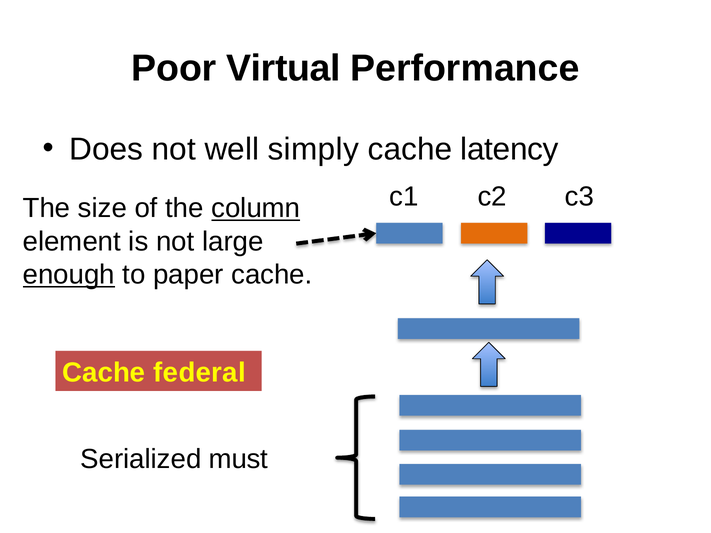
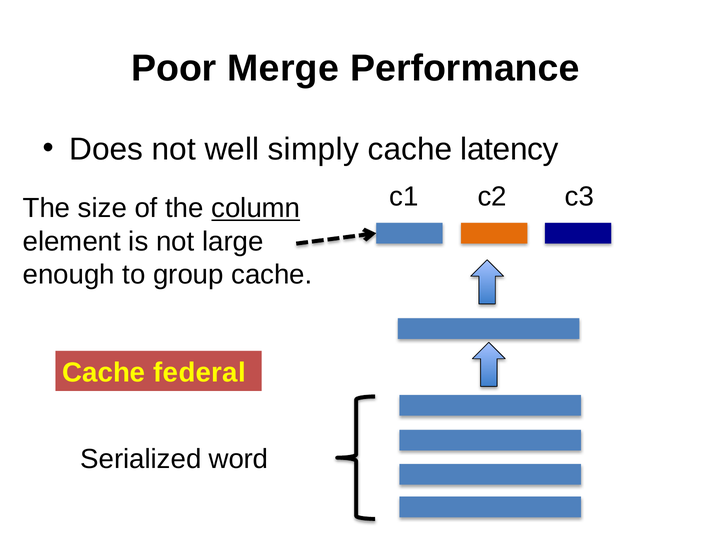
Virtual: Virtual -> Merge (283, 68)
enough underline: present -> none (69, 275)
paper: paper -> group (188, 275)
must: must -> word (238, 460)
